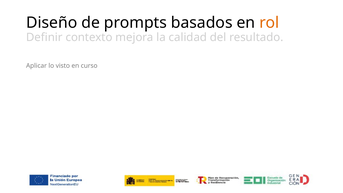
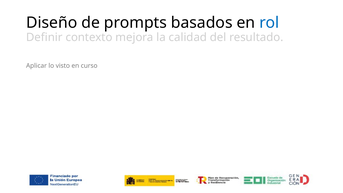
rol colour: orange -> blue (269, 23)
